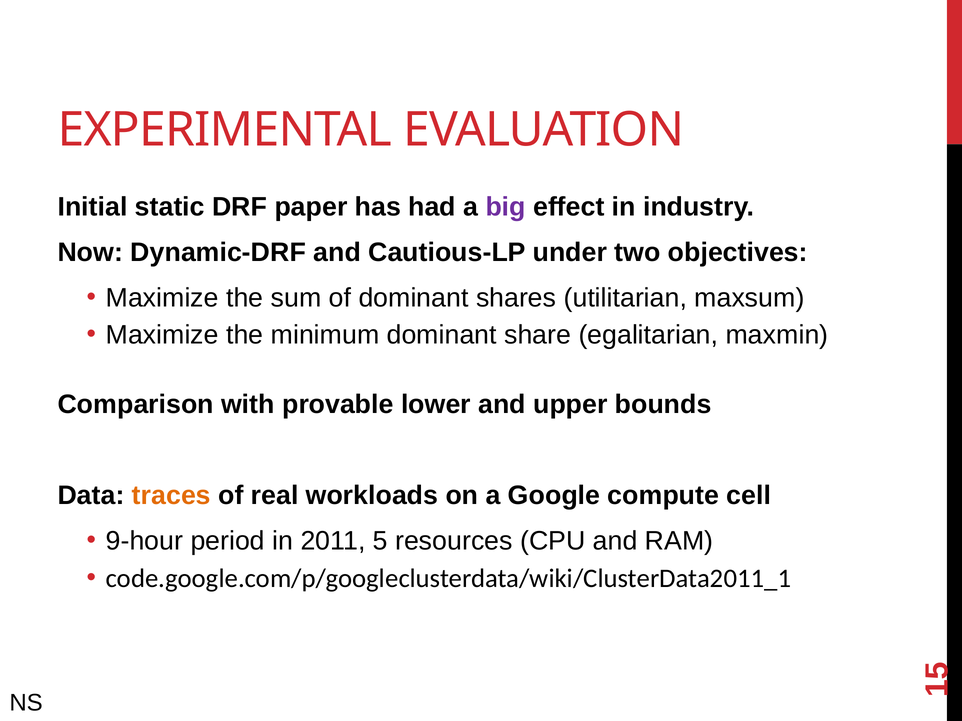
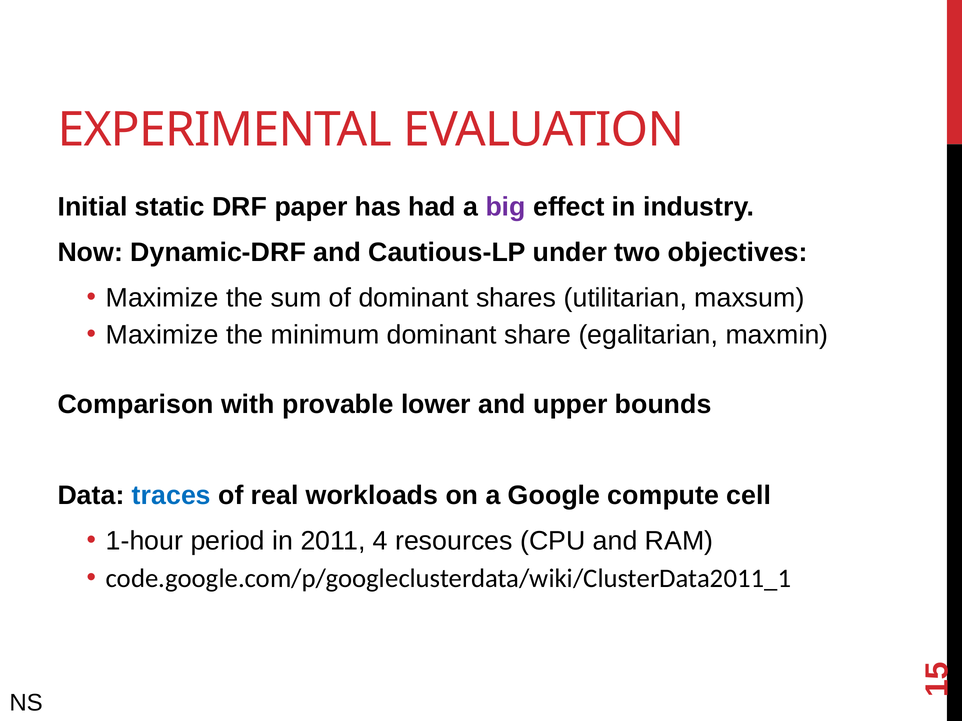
traces colour: orange -> blue (171, 496)
9-hour: 9-hour -> 1-hour (144, 541)
2011 5: 5 -> 4 (380, 541)
